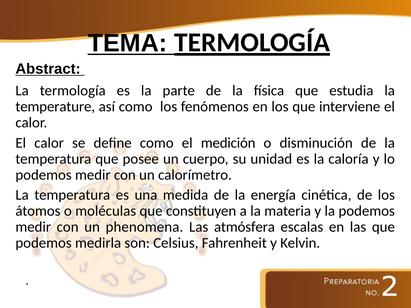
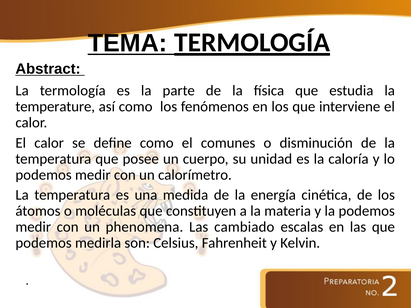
medición: medición -> comunes (228, 143)
atmósfera: atmósfera -> cambiado (244, 227)
